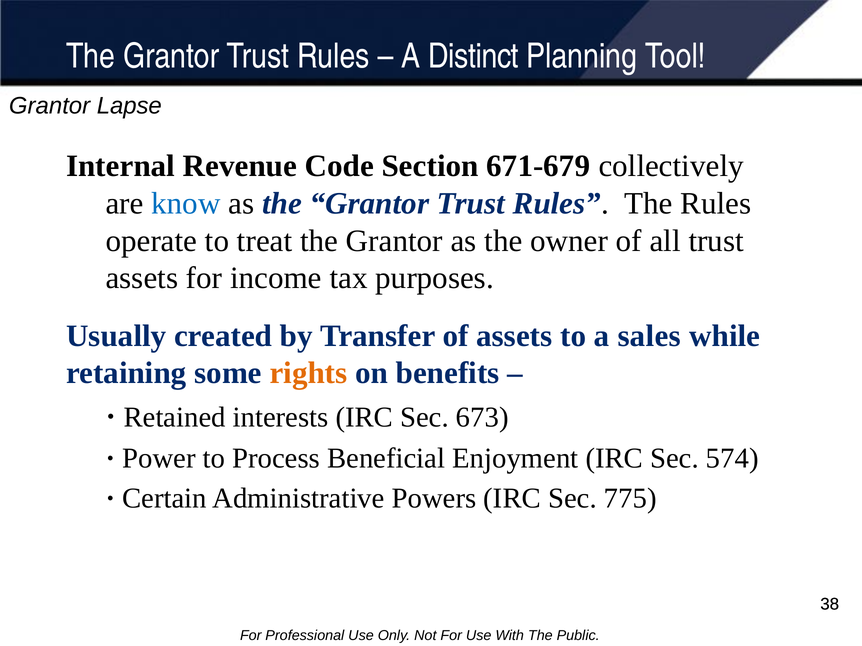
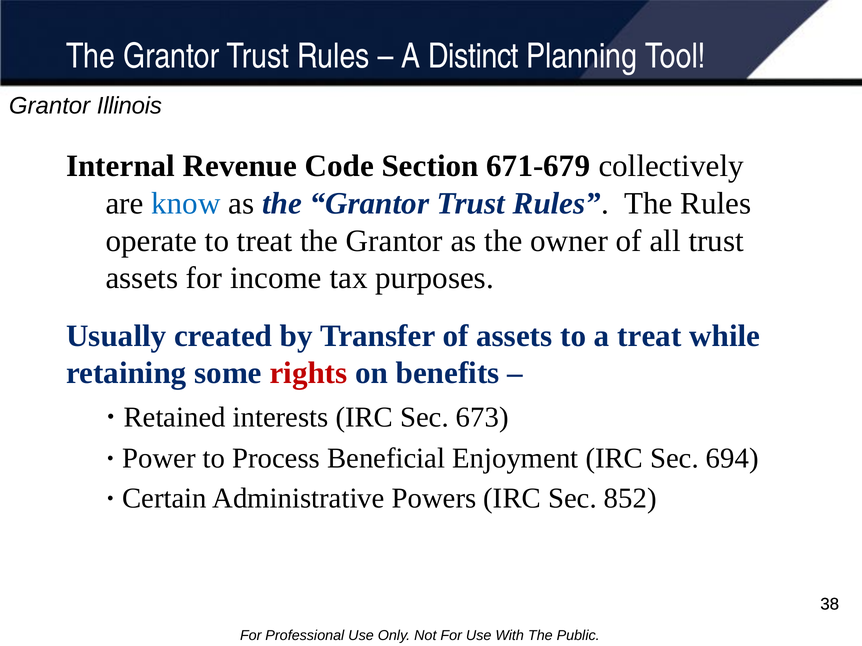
Lapse: Lapse -> Illinois (129, 106)
a sales: sales -> treat (649, 336)
rights colour: orange -> red (308, 373)
574: 574 -> 694 (732, 459)
775: 775 -> 852 (630, 499)
